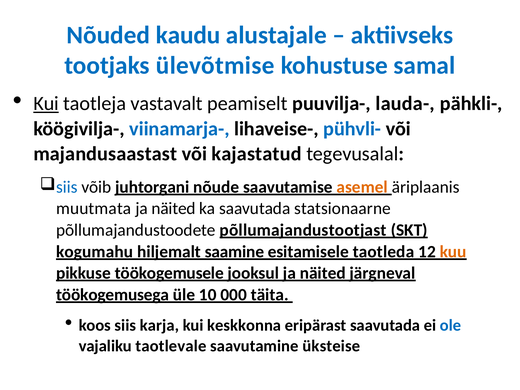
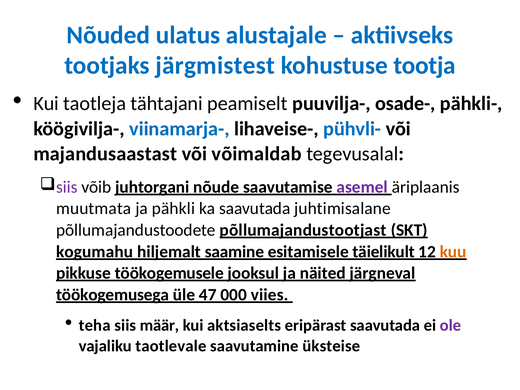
kaudu: kaudu -> ulatus (188, 35)
ülevõtmise: ülevõtmise -> järgmistest (215, 65)
samal: samal -> tootja (425, 65)
Kui underline: present -> none (46, 104)
vastavalt: vastavalt -> tähtajani (167, 104)
lauda-: lauda- -> osade- (405, 104)
kajastatud: kajastatud -> võimaldab (257, 154)
siis colour: blue -> purple (67, 187)
asemel colour: orange -> purple (362, 187)
näited: näited -> pähkli (173, 209)
statsionaarne: statsionaarne -> juhtimisalane (343, 209)
taotleda: taotleda -> täielikult (384, 252)
10: 10 -> 47 (208, 295)
täita: täita -> viies (270, 295)
koos: koos -> teha (95, 326)
karja: karja -> määr (159, 326)
keskkonna: keskkonna -> aktsiaselts (244, 326)
ole colour: blue -> purple (451, 326)
